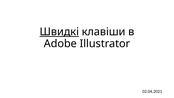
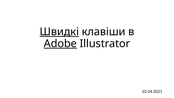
Adobe underline: none -> present (60, 43)
